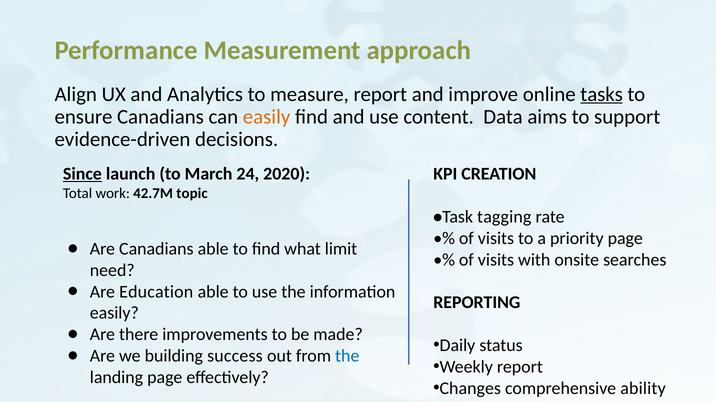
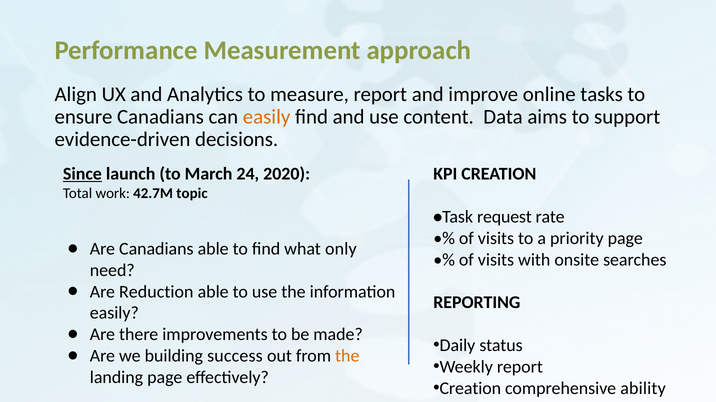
tasks underline: present -> none (602, 94)
tagging: tagging -> request (504, 217)
limit: limit -> only (341, 249)
Education: Education -> Reduction (156, 292)
the colour: blue -> orange (347, 357)
Changes: Changes -> Creation (470, 389)
